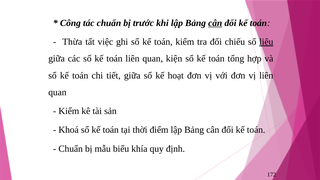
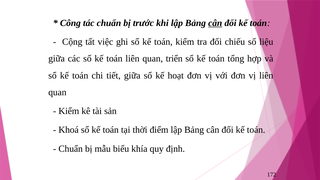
Thừa: Thừa -> Cộng (72, 42)
liệu underline: present -> none (266, 42)
kiện: kiện -> triển (174, 59)
